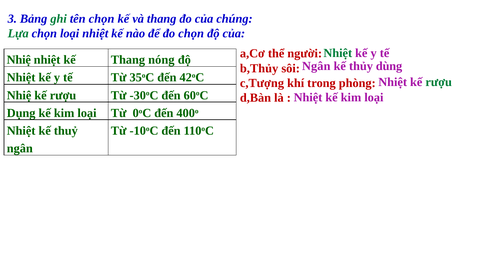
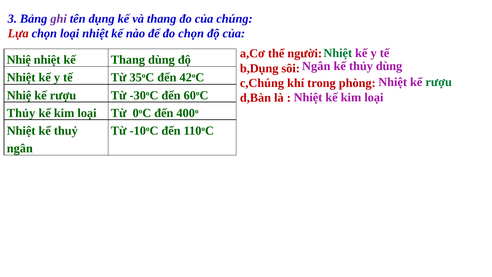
ghi colour: green -> purple (59, 19)
tên chọn: chọn -> dụng (102, 19)
Lựa colour: green -> red (18, 33)
Thang nóng: nóng -> dùng (161, 60)
b,Thủy: b,Thủy -> b,Dụng (259, 68)
c,Tượng: c,Tượng -> c,Chúng (262, 83)
Dụng: Dụng -> Thủy (21, 113)
